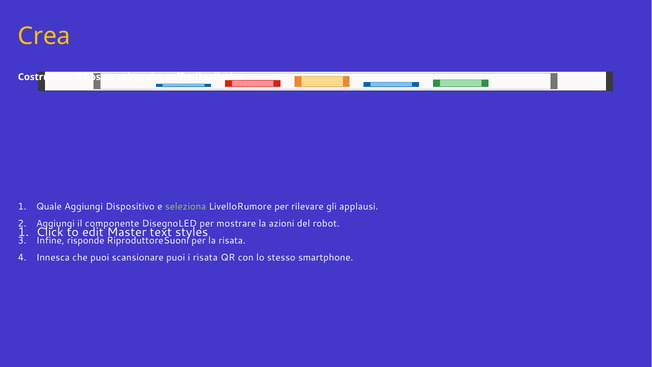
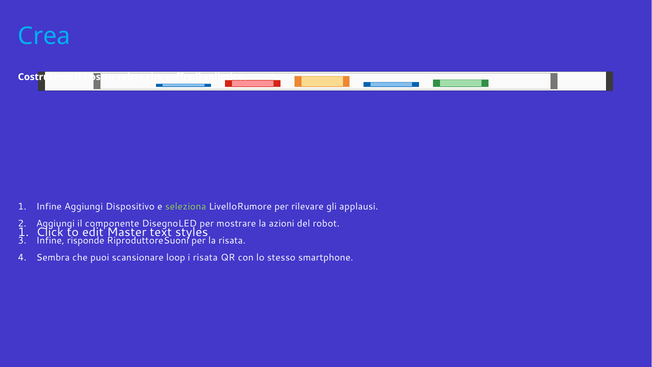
Crea colour: yellow -> light blue (44, 36)
Quale: Quale -> Infine (49, 206)
Innesca: Innesca -> Sembra (53, 258)
scansionare puoi: puoi -> loop (176, 258)
